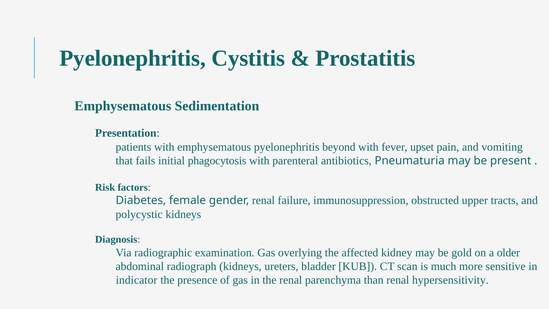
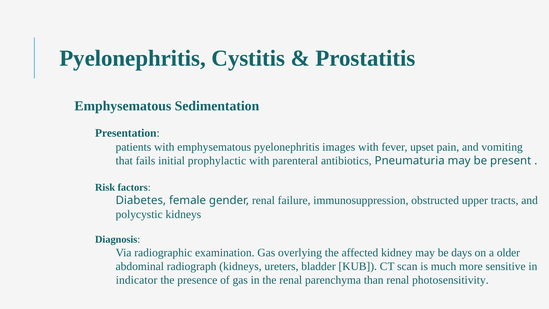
beyond: beyond -> images (339, 147)
phagocytosis: phagocytosis -> prophylactic (217, 161)
gold: gold -> days (462, 253)
hypersensitivity: hypersensitivity -> photosensitivity (450, 280)
